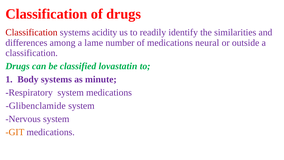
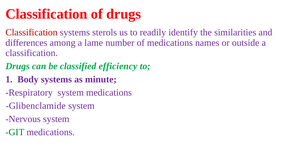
acidity: acidity -> sterols (105, 32)
neural: neural -> names (207, 43)
lovastatin: lovastatin -> efficiency (118, 66)
GIT colour: orange -> green (15, 132)
